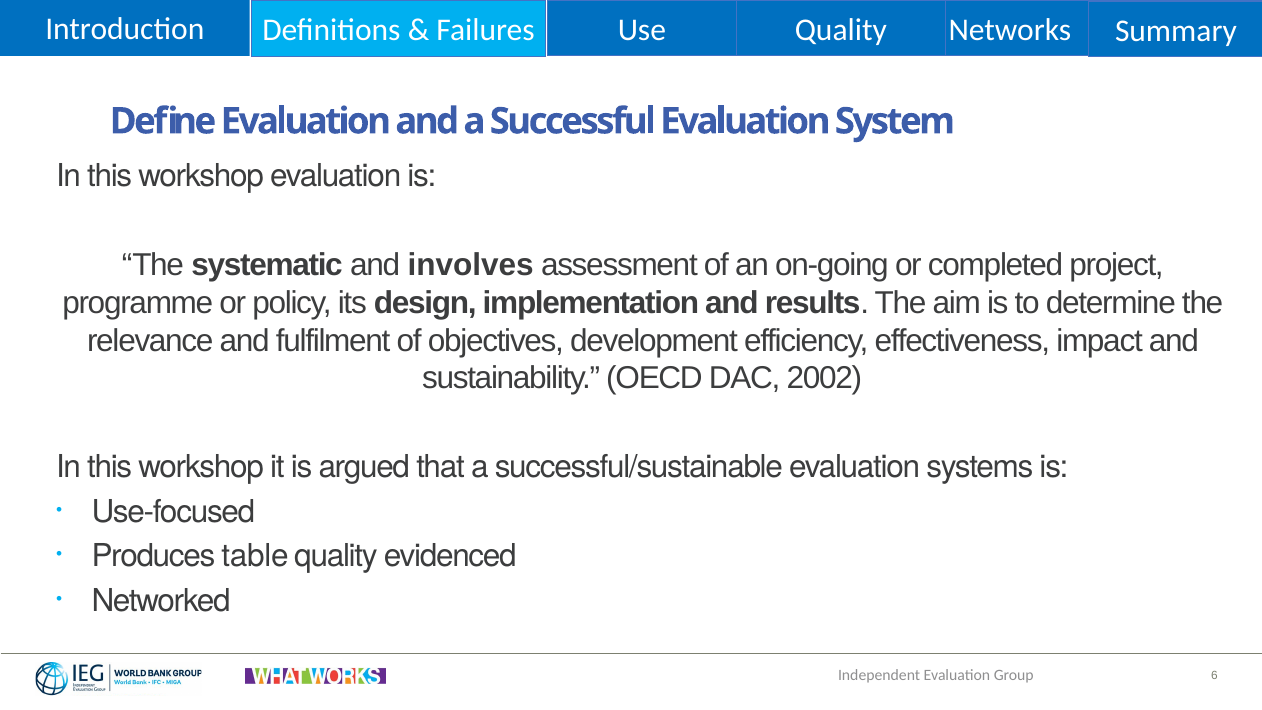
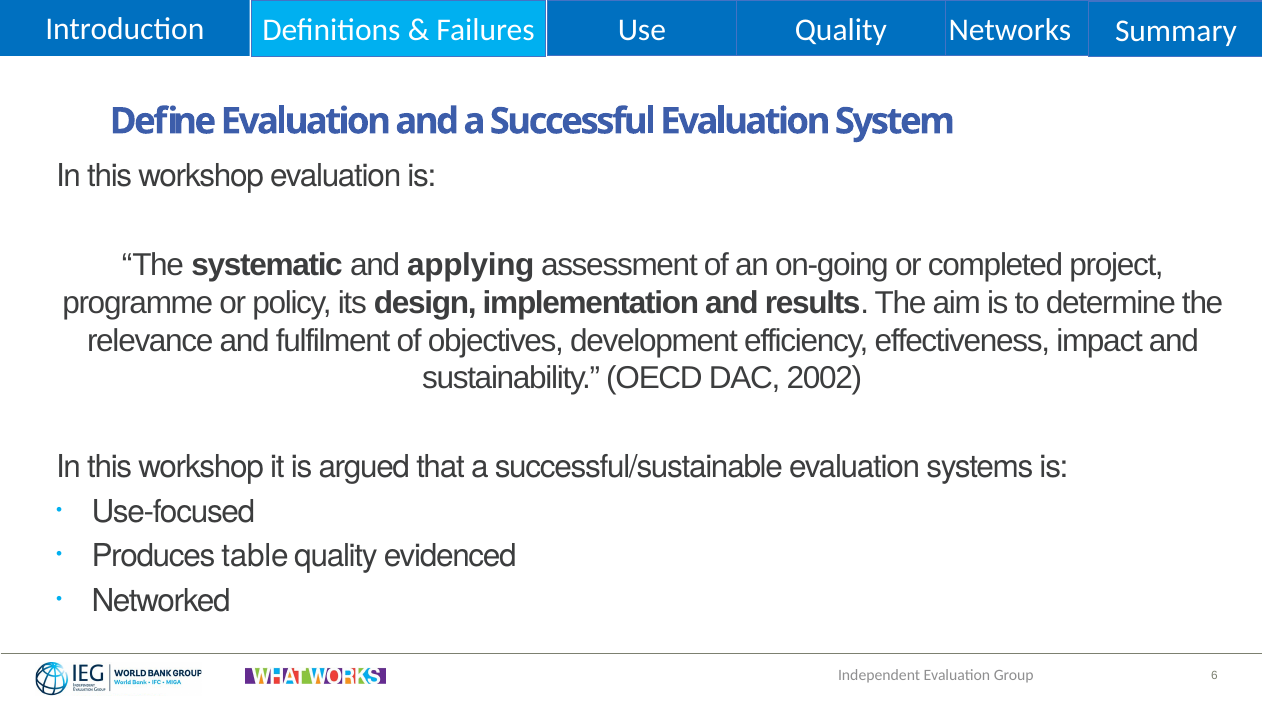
involves: involves -> applying (471, 265)
